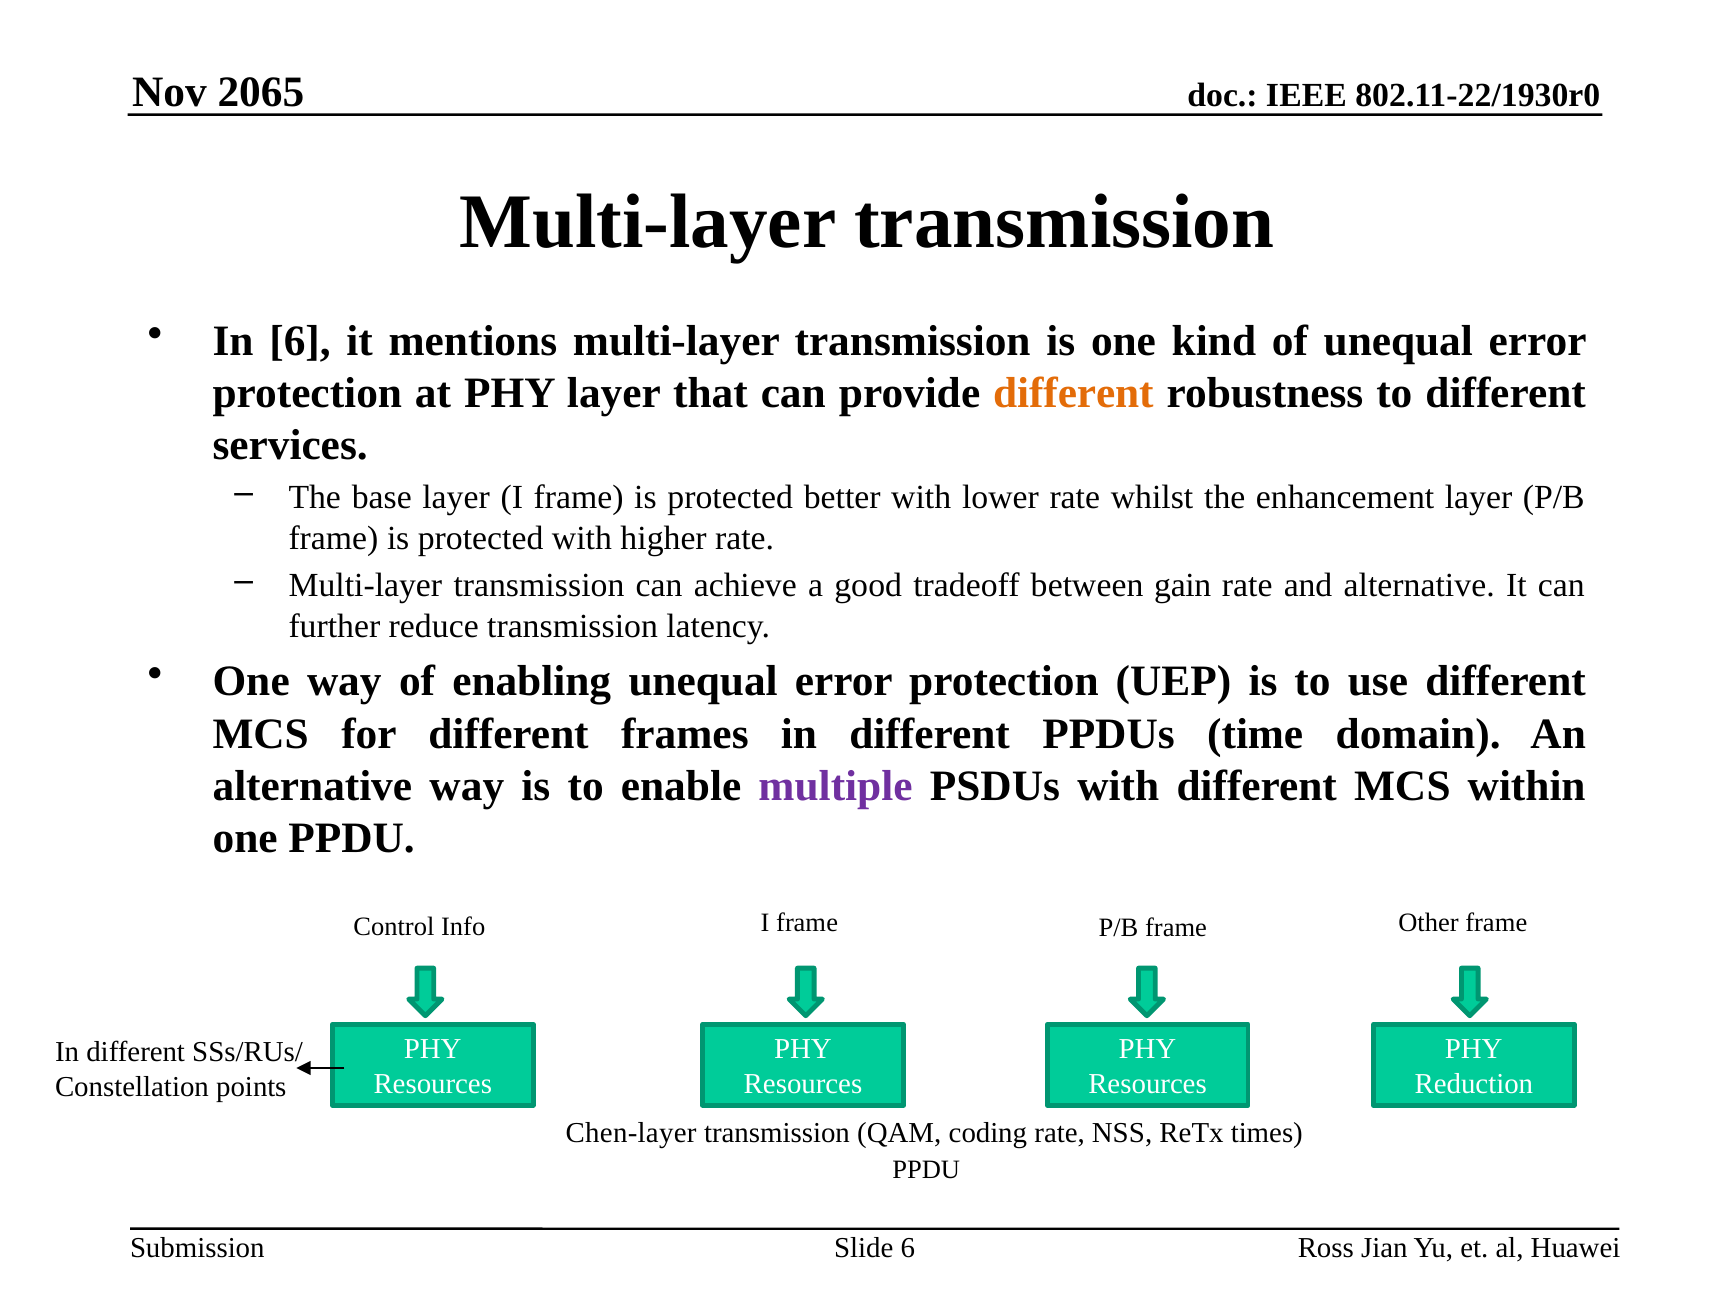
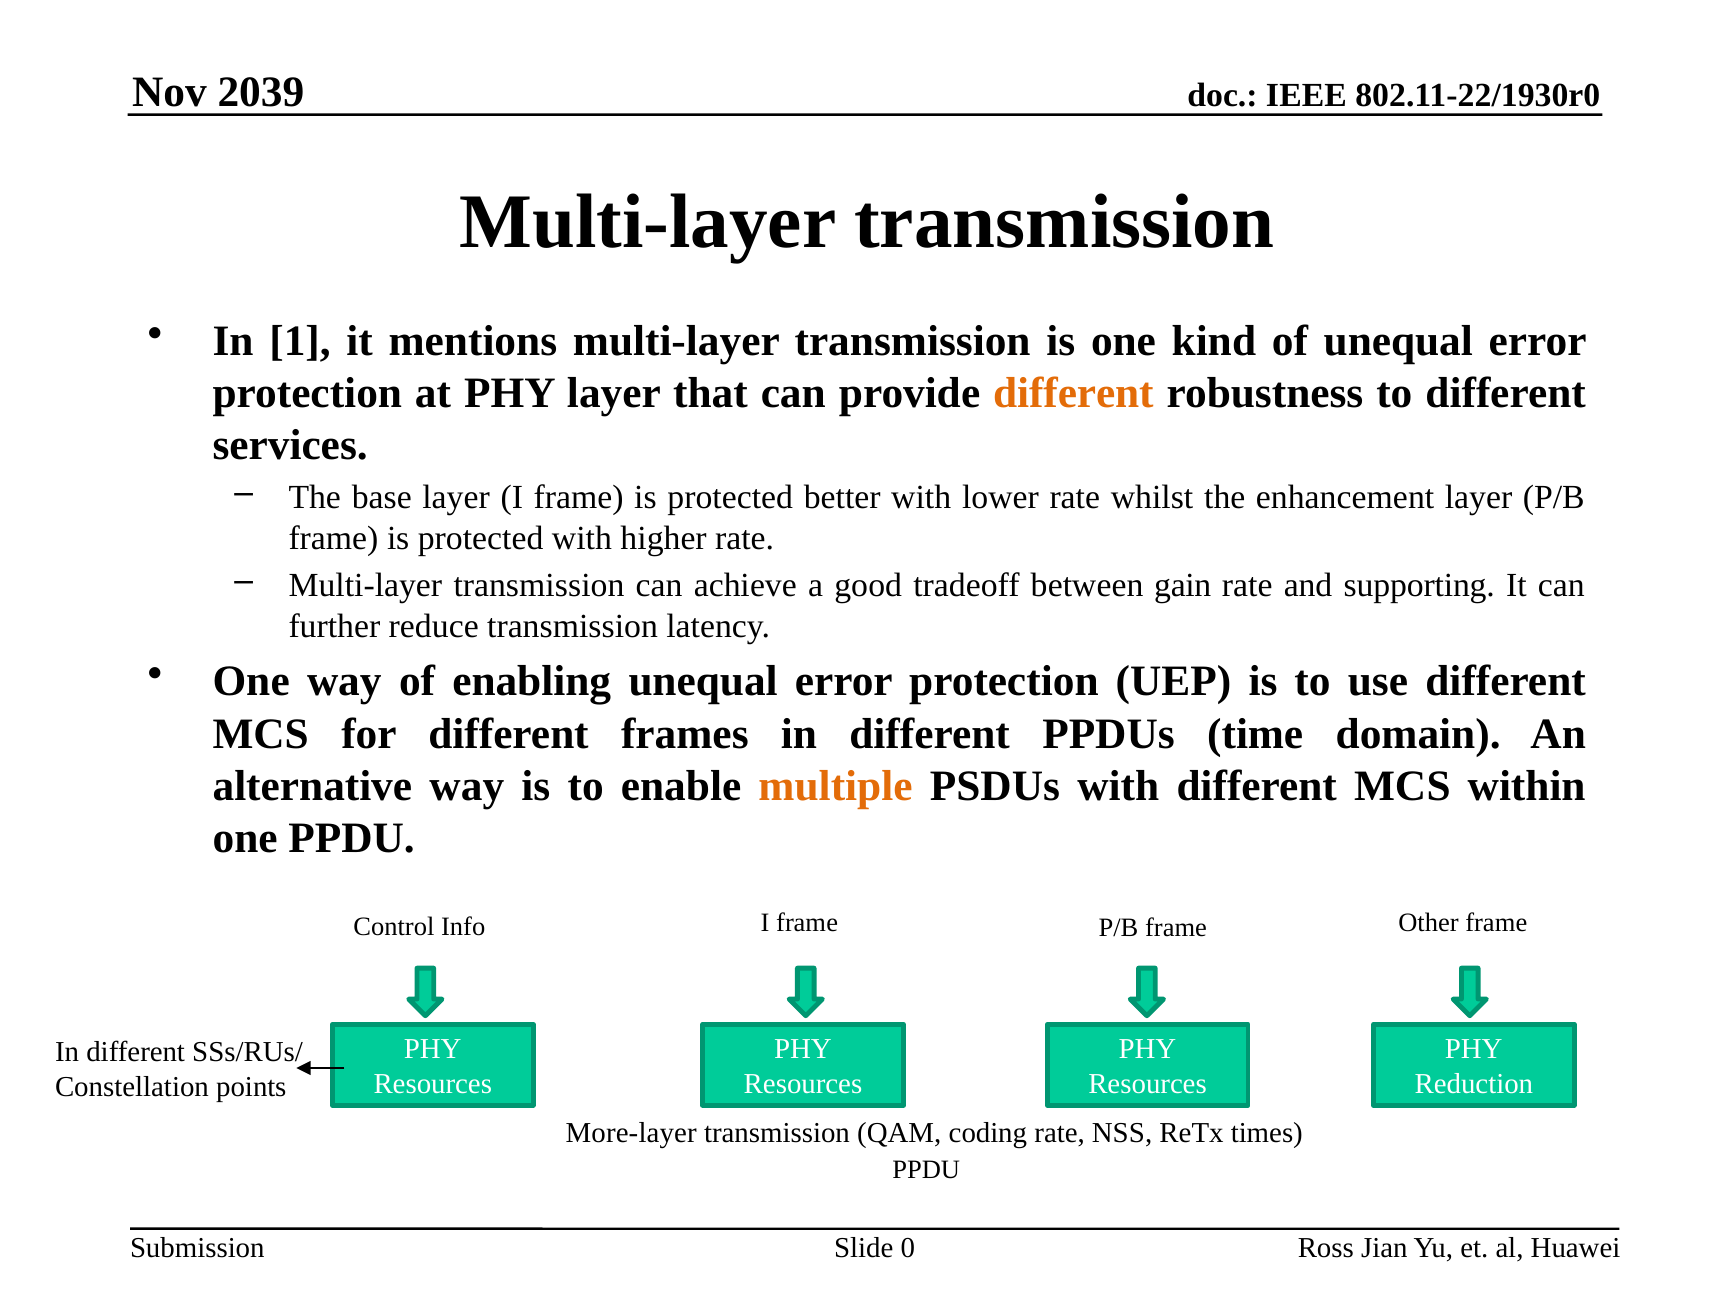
2065: 2065 -> 2039 (261, 93)
In 6: 6 -> 1 (300, 341)
and alternative: alternative -> supporting (1419, 586)
multiple colour: purple -> orange (836, 786)
Chen-layer: Chen-layer -> More-layer (631, 1133)
Slide 6: 6 -> 0 (908, 1248)
